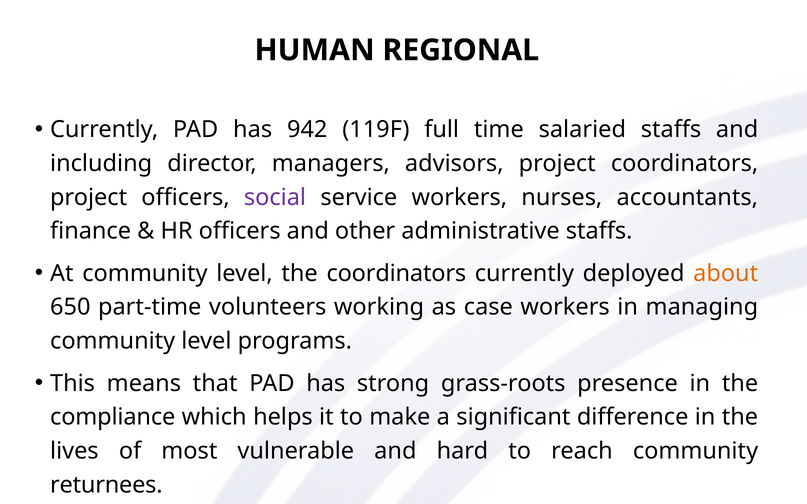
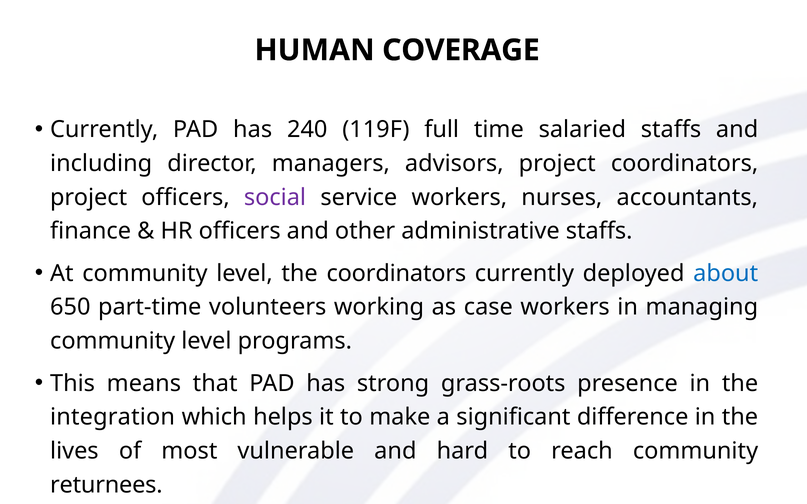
REGIONAL: REGIONAL -> COVERAGE (461, 50)
942: 942 -> 240 (307, 130)
about colour: orange -> blue (726, 274)
compliance: compliance -> integration (113, 417)
